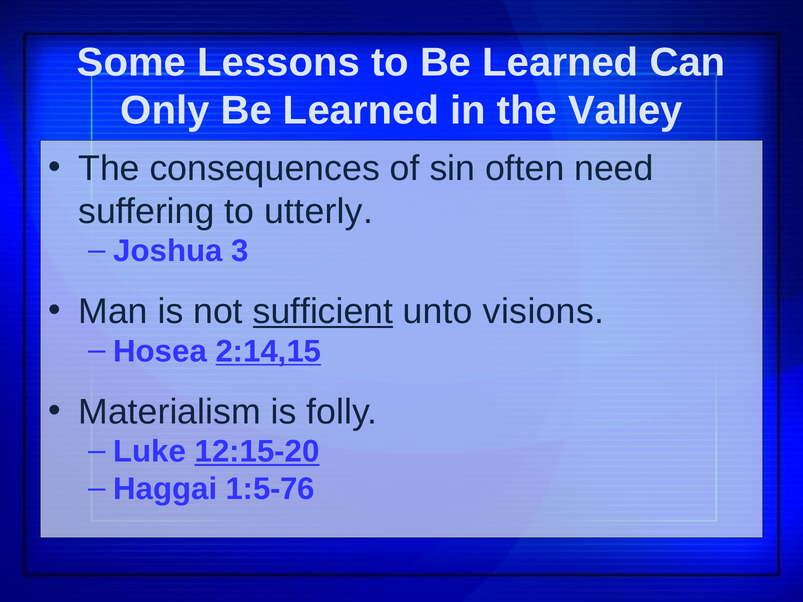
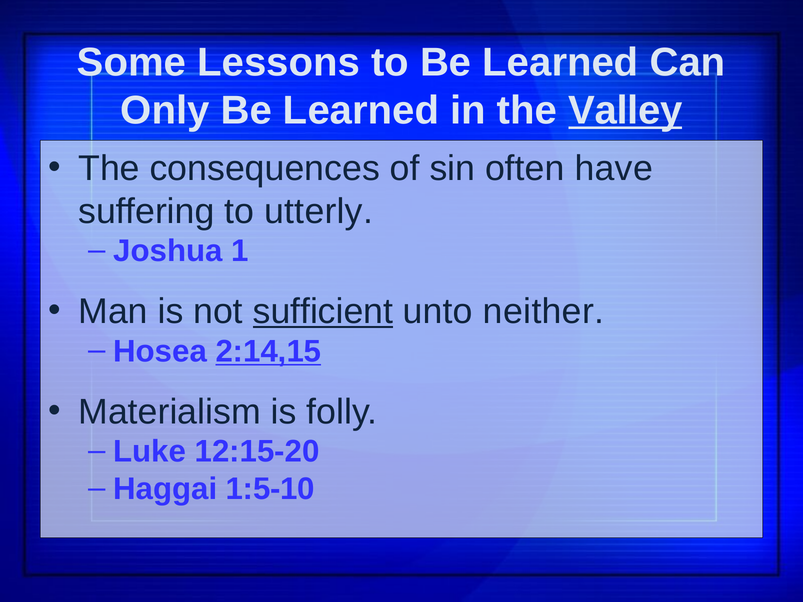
Valley underline: none -> present (625, 111)
need: need -> have (614, 168)
3: 3 -> 1 (240, 251)
visions: visions -> neither (544, 312)
12:15-20 underline: present -> none (257, 452)
1:5-76: 1:5-76 -> 1:5-10 (270, 489)
